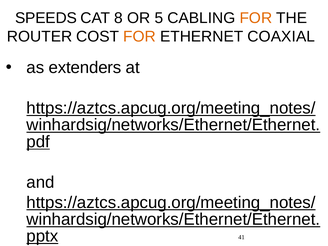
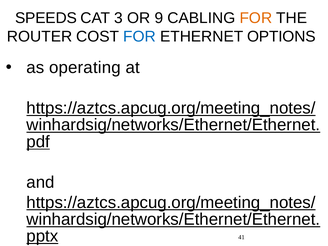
8: 8 -> 3 (118, 18)
5: 5 -> 9 (159, 18)
FOR colour: orange -> blue (139, 37)
COAXIAL: COAXIAL -> OPTIONS (281, 37)
extenders: extenders -> operating (85, 68)
